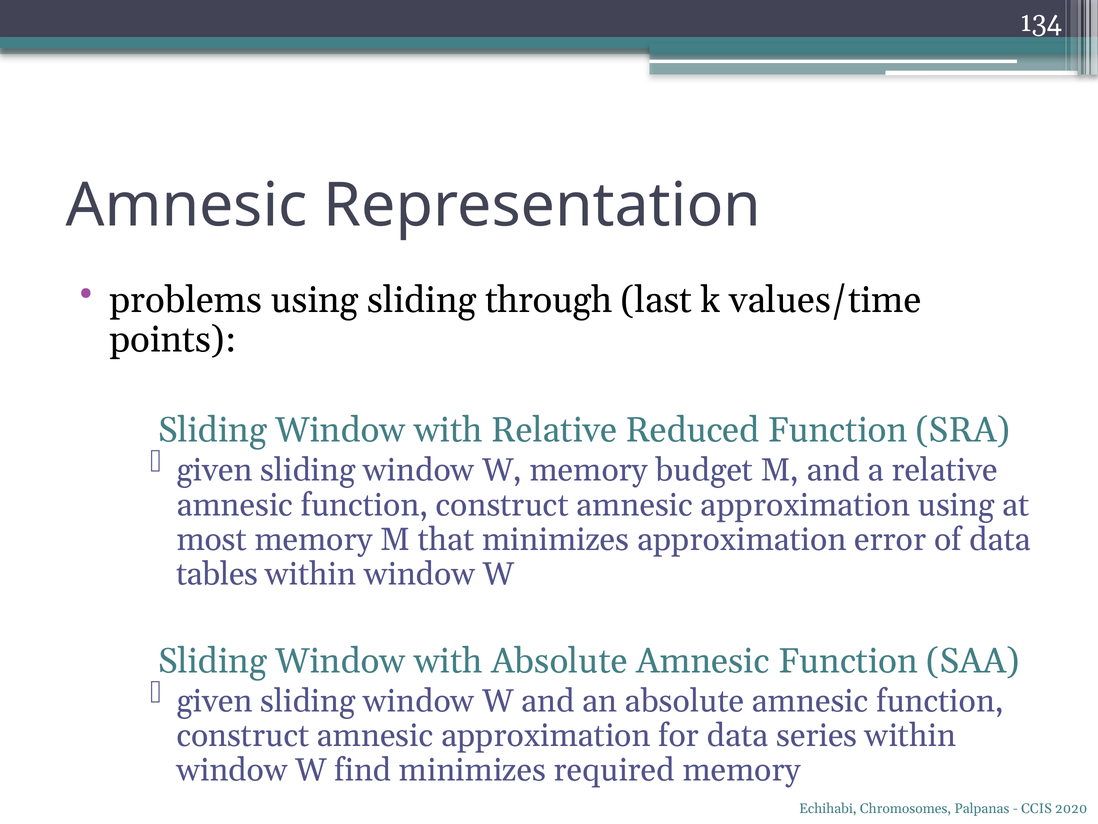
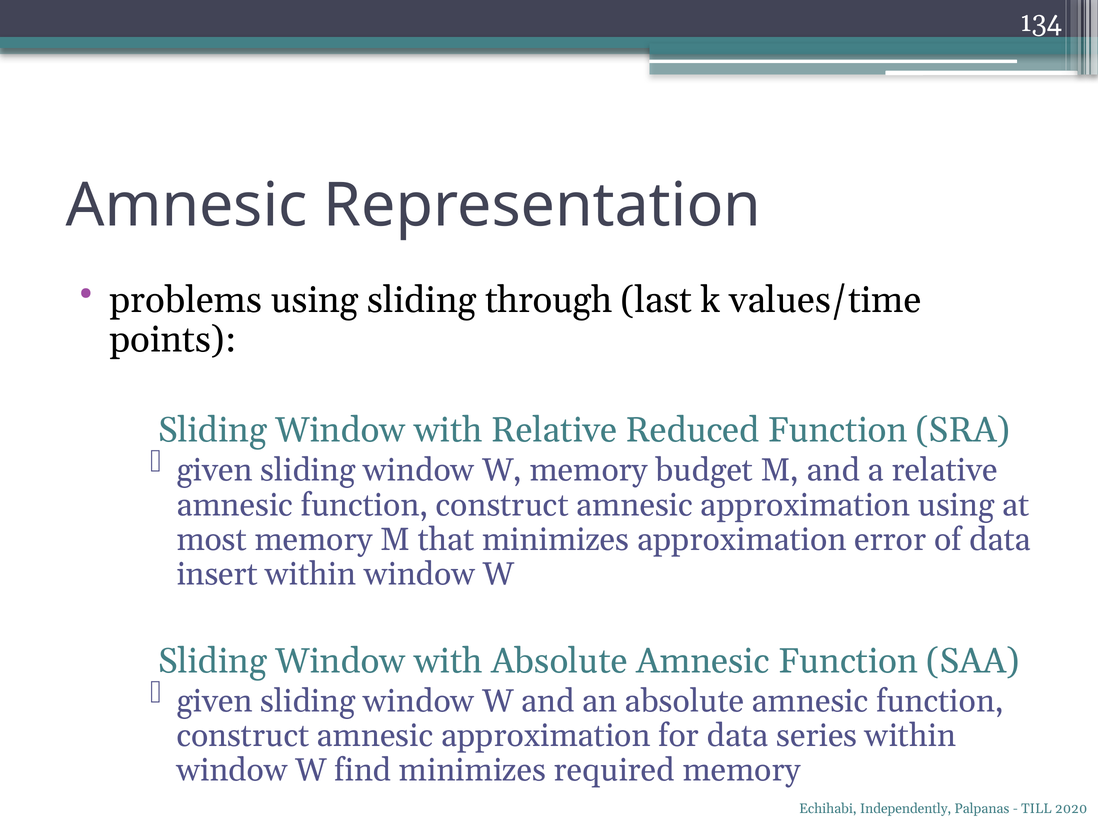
tables: tables -> insert (217, 574)
Chromosomes: Chromosomes -> Independently (906, 808)
CCIS: CCIS -> TILL (1036, 808)
